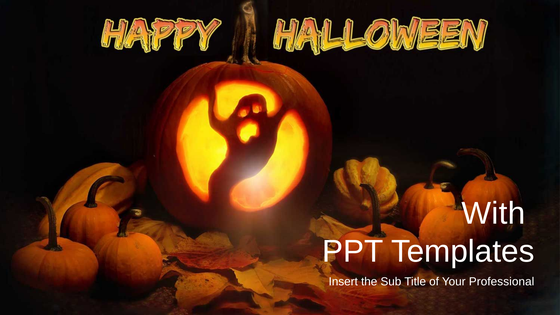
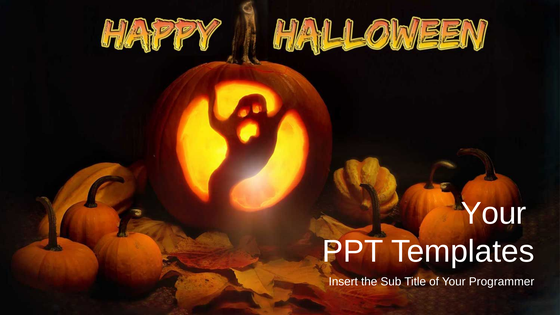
With: With -> Your (494, 214)
Professional: Professional -> Programmer (502, 281)
